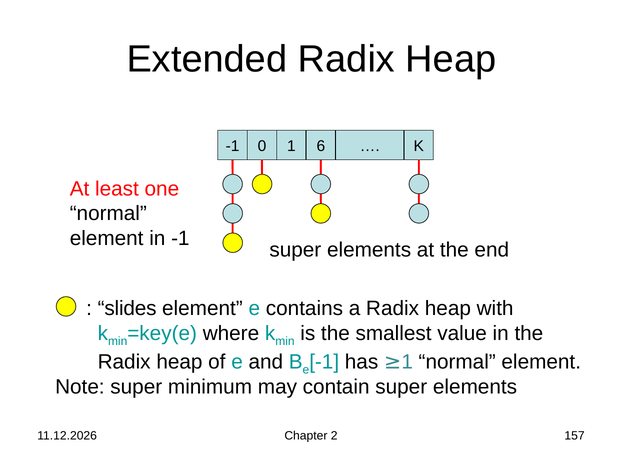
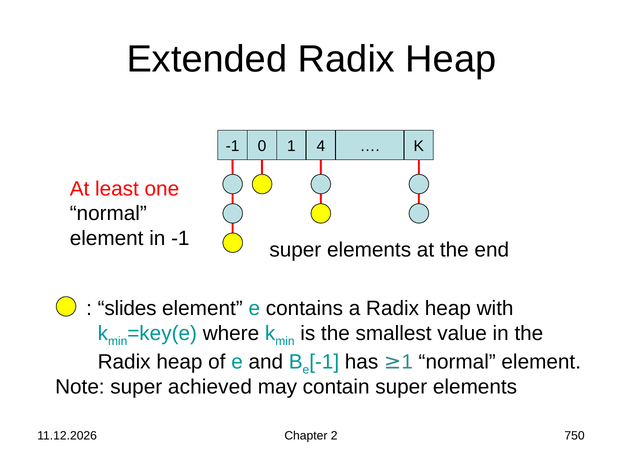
6: 6 -> 4 (321, 146)
minimum: minimum -> achieved (210, 387)
157: 157 -> 750 (575, 436)
